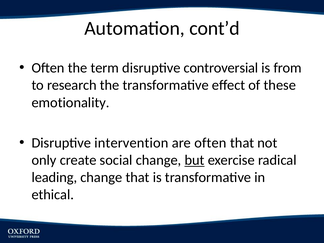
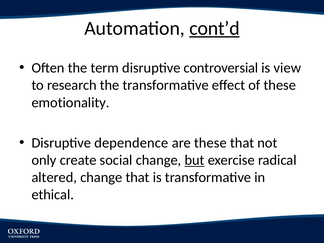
cont’d underline: none -> present (214, 28)
from: from -> view (287, 68)
intervention: intervention -> dependence (131, 143)
are often: often -> these (210, 143)
leading: leading -> altered (54, 177)
